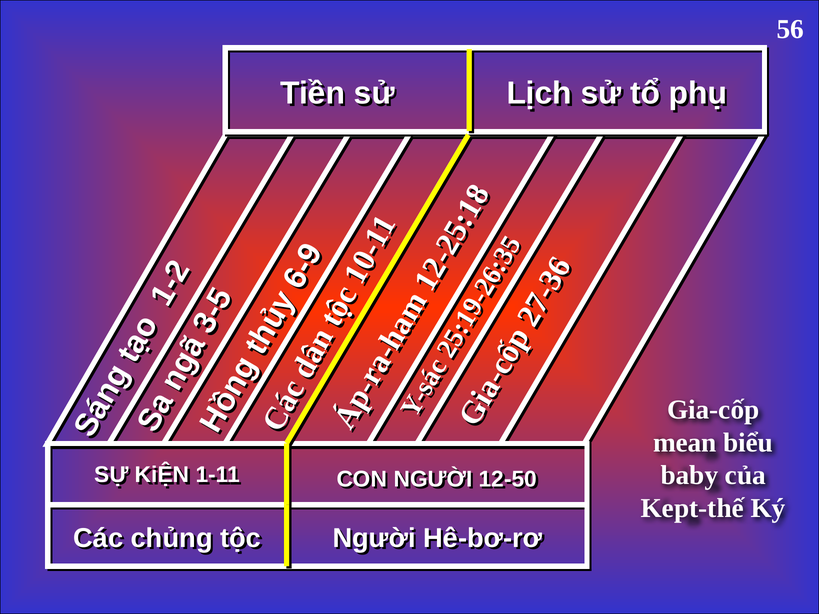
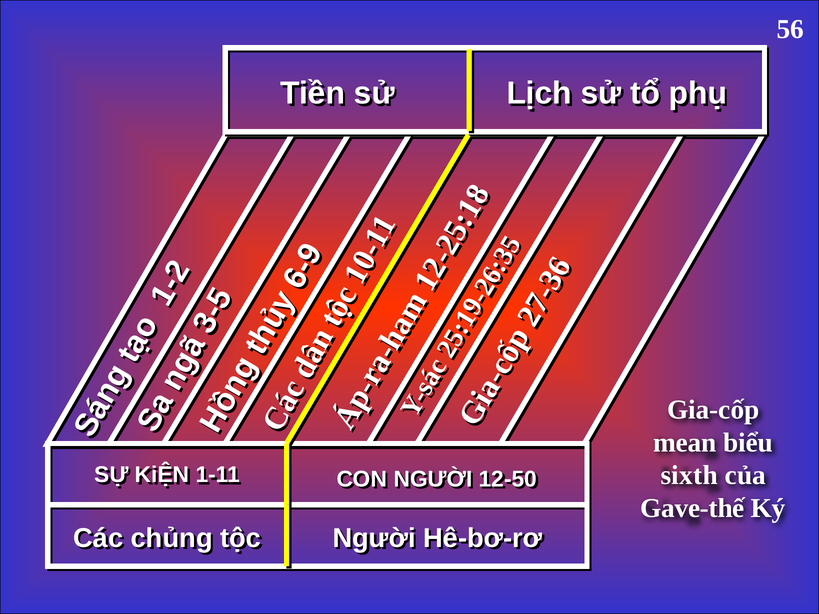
baby: baby -> sixth (689, 476)
Kept-thế: Kept-thế -> Gave-thế (692, 508)
